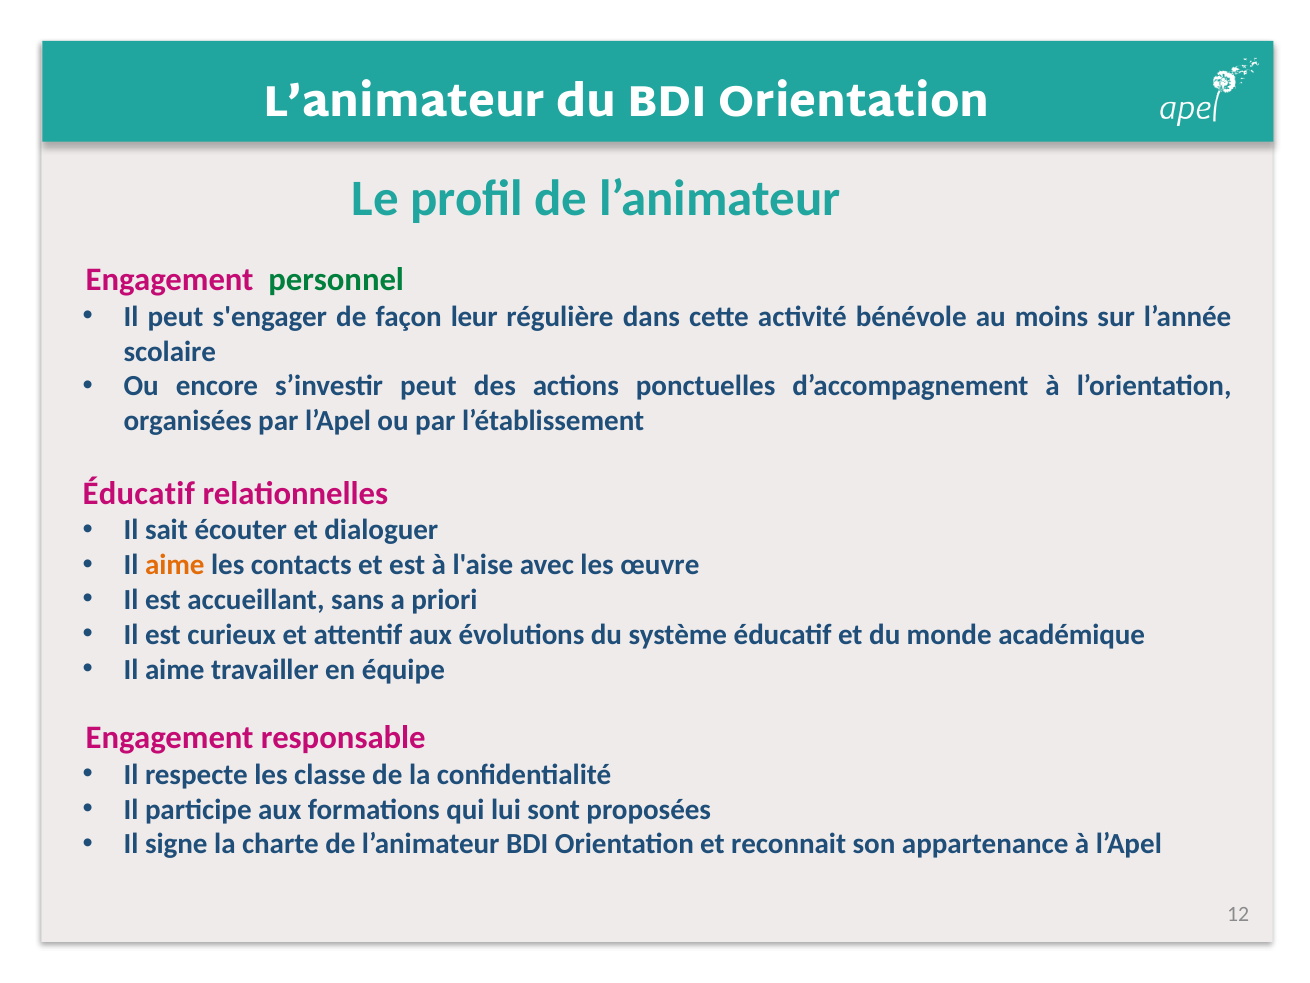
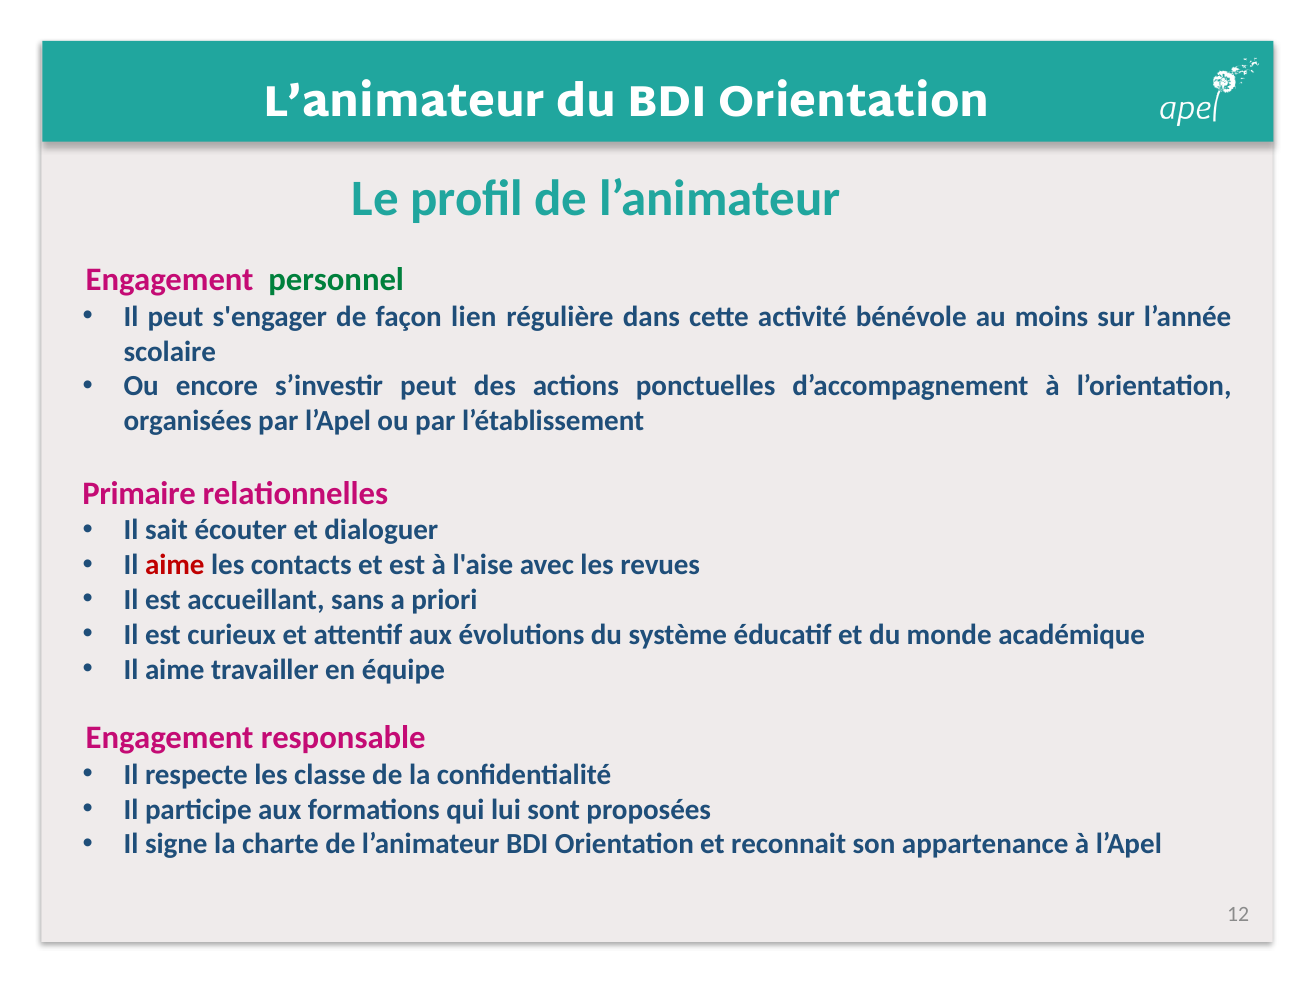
leur: leur -> lien (474, 316)
Éducatif: Éducatif -> Primaire (139, 493)
aime colour: orange -> red (175, 565)
œuvre: œuvre -> revues (660, 565)
